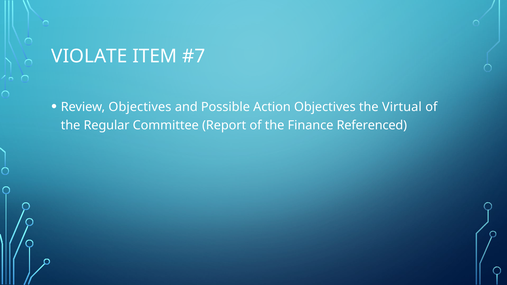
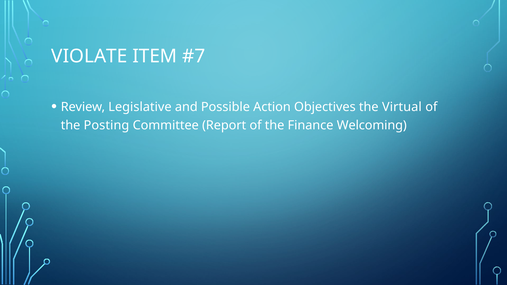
Review Objectives: Objectives -> Legislative (140, 107)
Regular: Regular -> Posting (106, 125)
Referenced: Referenced -> Welcoming (372, 125)
